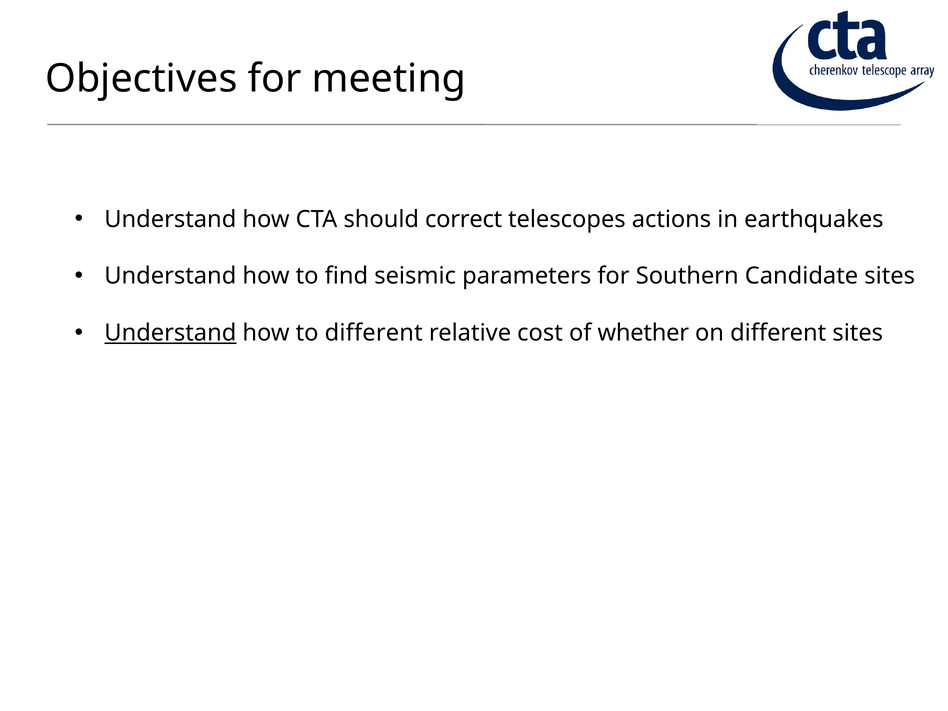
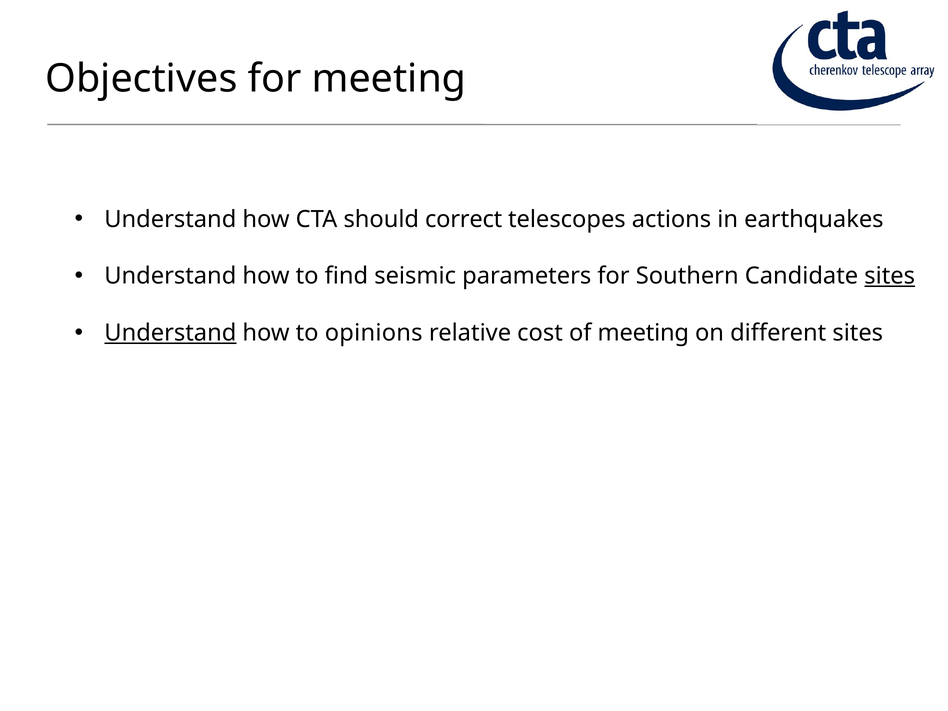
sites underline: none -> present (890, 276)
to different: different -> opinions (374, 333)
of whether: whether -> meeting (643, 333)
